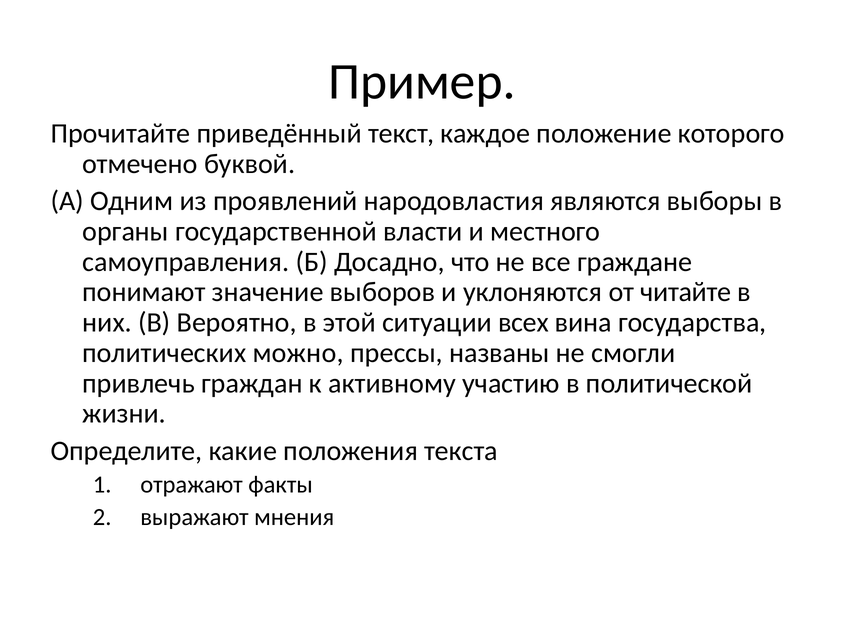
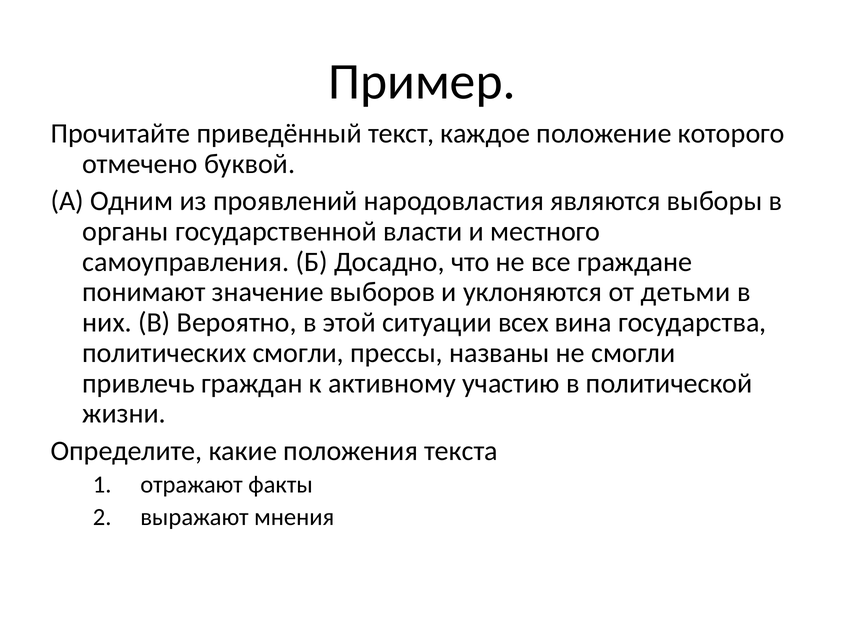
читайте: читайте -> детьми (686, 292)
политических можно: можно -> смогли (298, 353)
